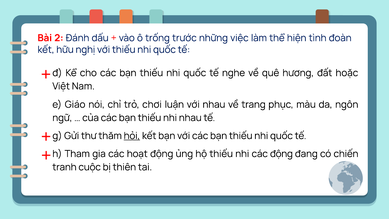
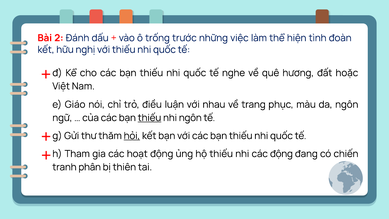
chơi: chơi -> điều (152, 104)
thiếu underline: none -> present (149, 118)
nhi nhau: nhau -> ngôn (190, 118)
cuộc: cuộc -> phân (90, 167)
